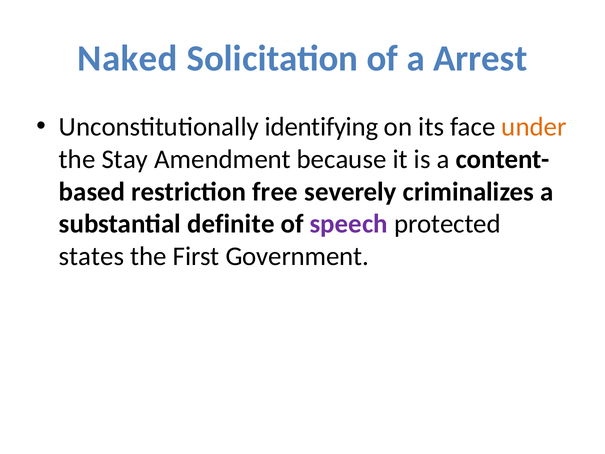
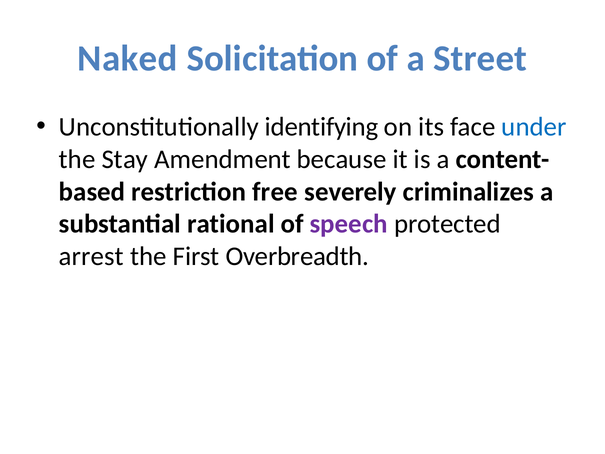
Arrest: Arrest -> Street (480, 59)
under colour: orange -> blue (534, 127)
definite: definite -> rational (231, 224)
states: states -> arrest (91, 256)
Government: Government -> Overbreadth (297, 256)
